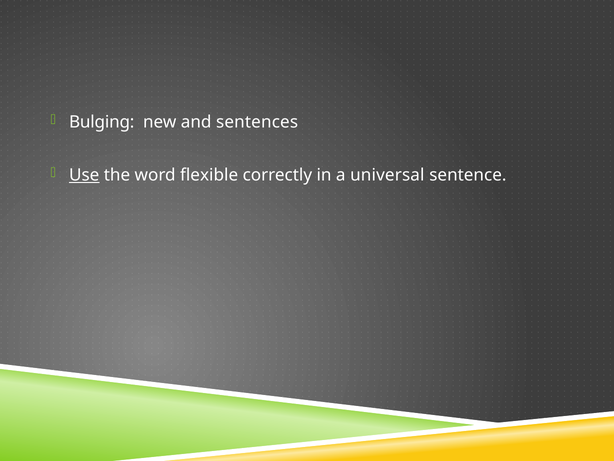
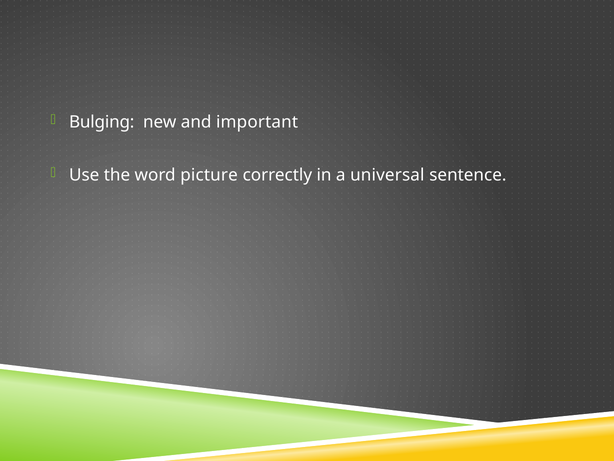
sentences: sentences -> important (257, 122)
Use underline: present -> none (84, 175)
flexible: flexible -> picture (209, 175)
